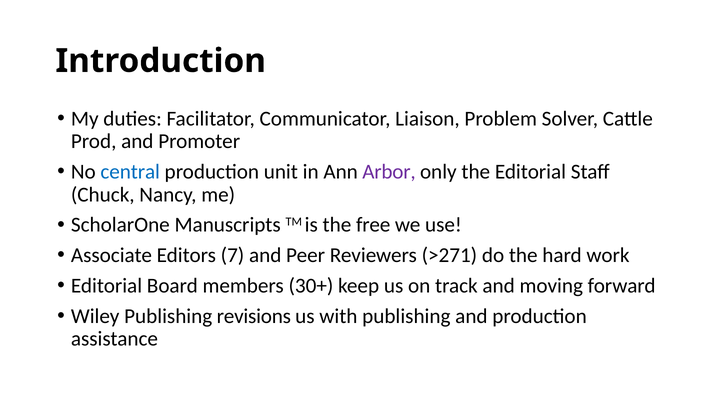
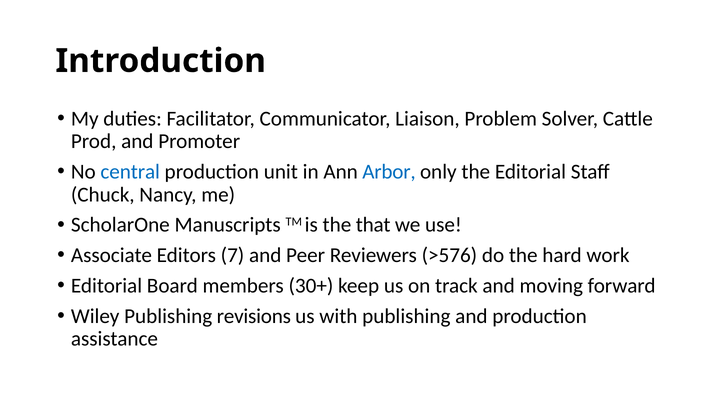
Arbor colour: purple -> blue (389, 172)
free: free -> that (373, 225)
>271: >271 -> >576 (449, 256)
